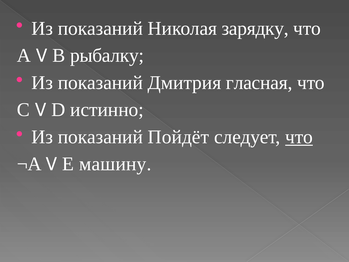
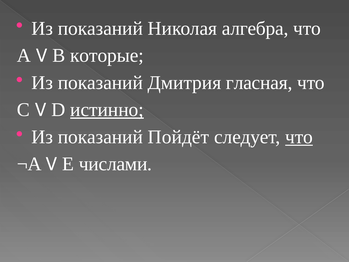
зарядку: зарядку -> алгебра (255, 28)
рыбалку: рыбалку -> которые (107, 55)
истинно underline: none -> present (107, 110)
машину: машину -> числами (115, 164)
